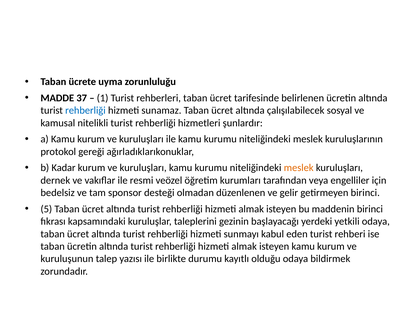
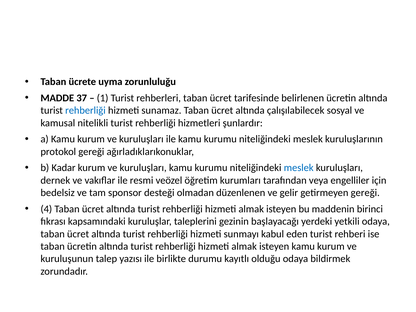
meslek colour: orange -> blue (299, 168)
getirmeyen birinci: birinci -> gereği (365, 193)
5: 5 -> 4 (46, 209)
